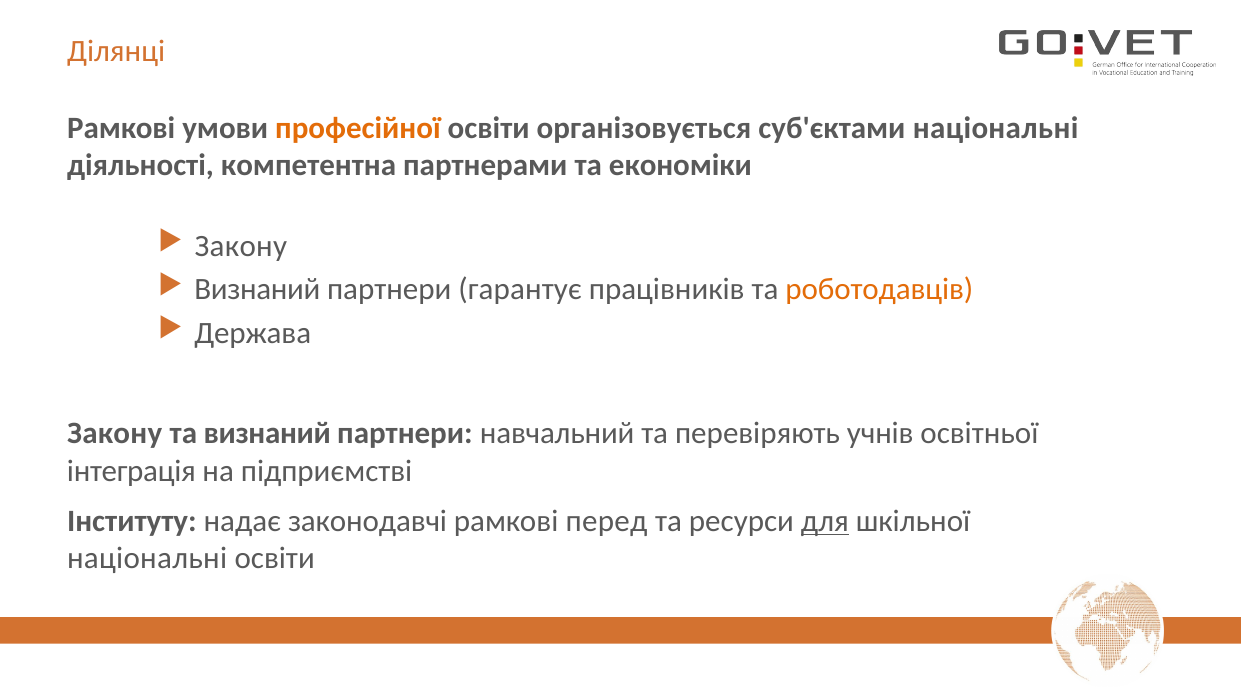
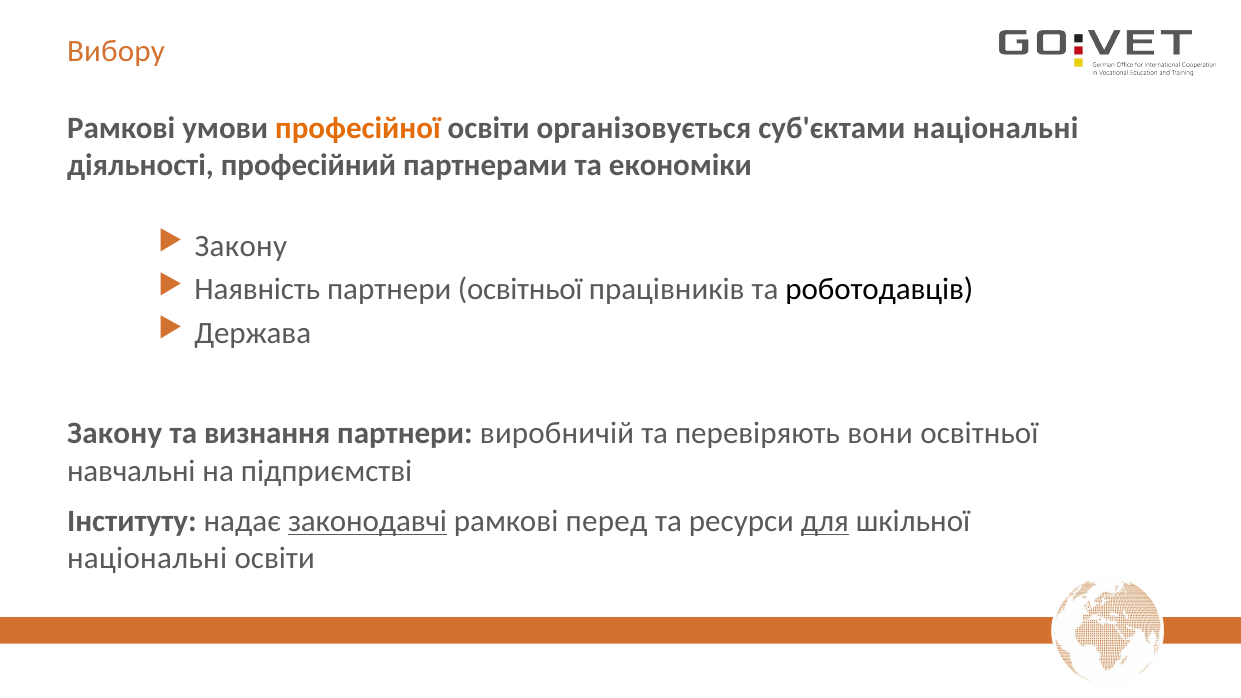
Ділянці: Ділянці -> Вибору (116, 51)
компетентна: компетентна -> професійний (309, 165)
Визнаний: Визнаний -> Наявність (257, 290)
партнери гарантує: гарантує -> освітньої (520, 290)
роботодавців colour: orange -> black (879, 290)
та визнаний: визнаний -> визнання (267, 434)
навчальний: навчальний -> виробничій (557, 434)
учнів: учнів -> вони (880, 434)
інтеграція: інтеграція -> навчальні (131, 471)
законодавчі underline: none -> present (368, 521)
